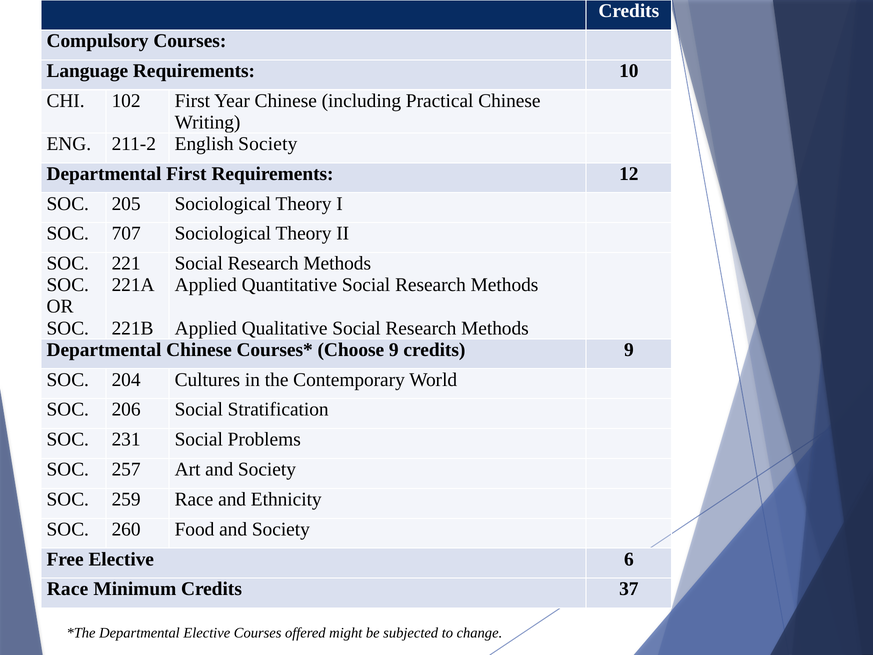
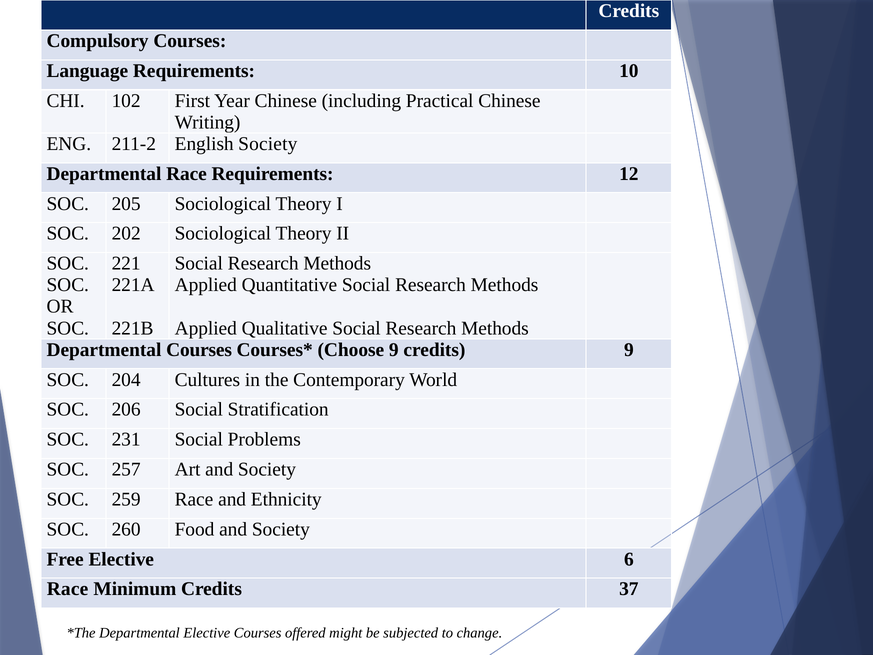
Departmental First: First -> Race (186, 174)
707: 707 -> 202 (126, 233)
Departmental Chinese: Chinese -> Courses (199, 350)
